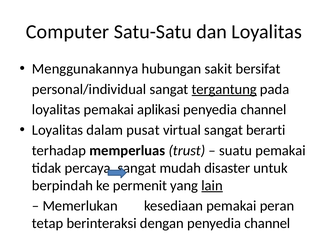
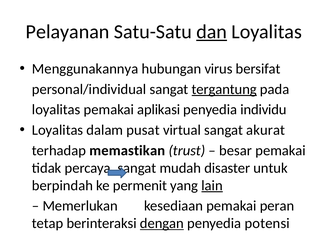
Computer: Computer -> Pelayanan (68, 32)
dan underline: none -> present (212, 32)
sakit: sakit -> virus (218, 69)
channel: channel -> individu (263, 110)
berarti: berarti -> akurat (266, 130)
memperluas: memperluas -> memastikan (127, 150)
suatu: suatu -> besar (236, 150)
dengan underline: none -> present (162, 223)
channel: channel -> potensi (267, 223)
